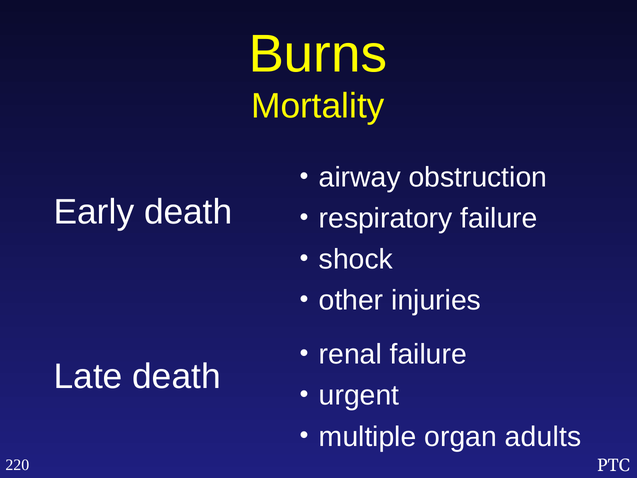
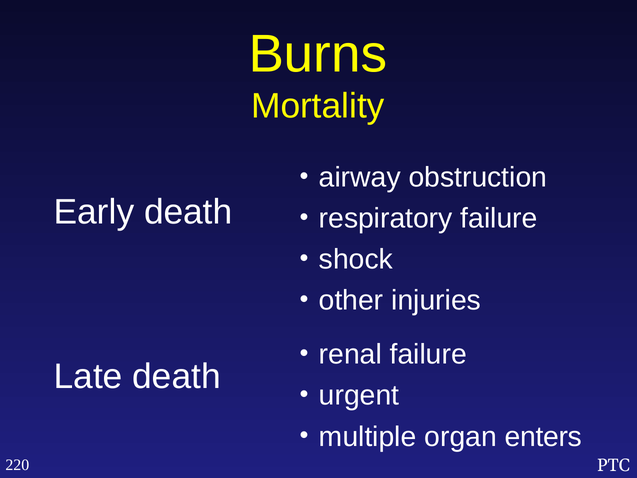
adults: adults -> enters (543, 436)
